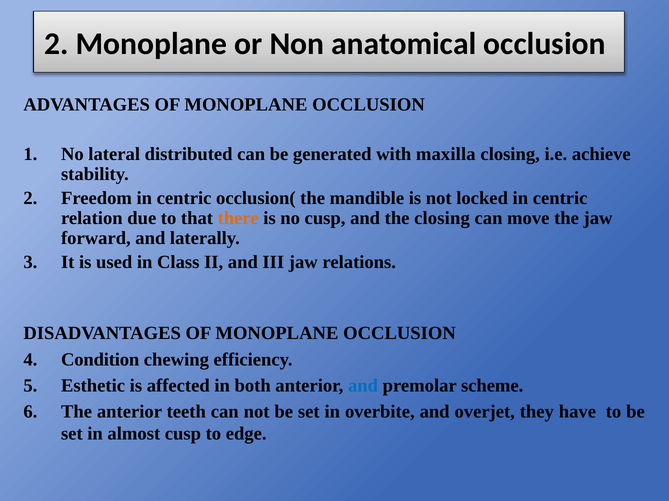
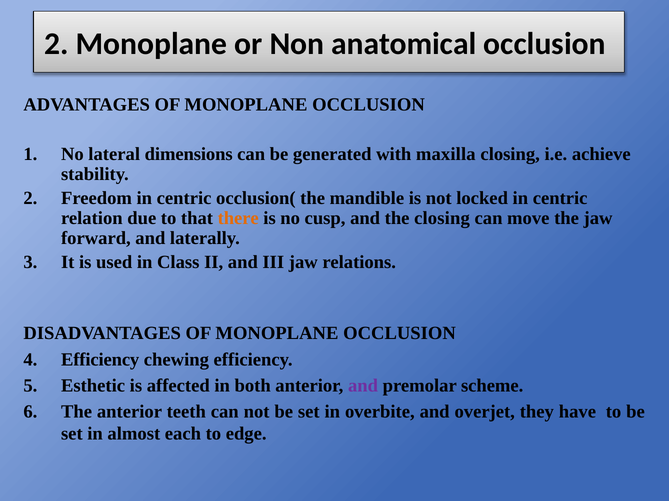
distributed: distributed -> dimensions (189, 155)
Condition: Condition -> Efficiency (100, 360)
and colour: blue -> purple (363, 386)
almost cusp: cusp -> each (183, 434)
